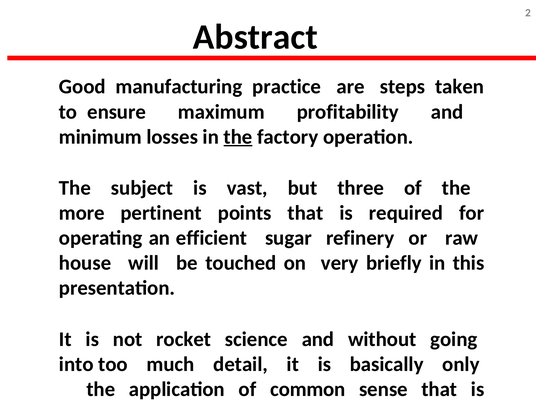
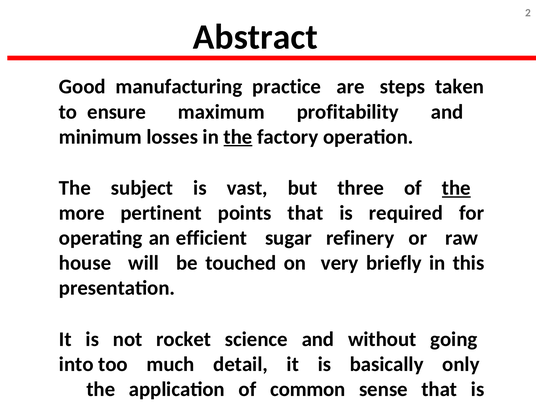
the underline: none -> present (456, 188)
